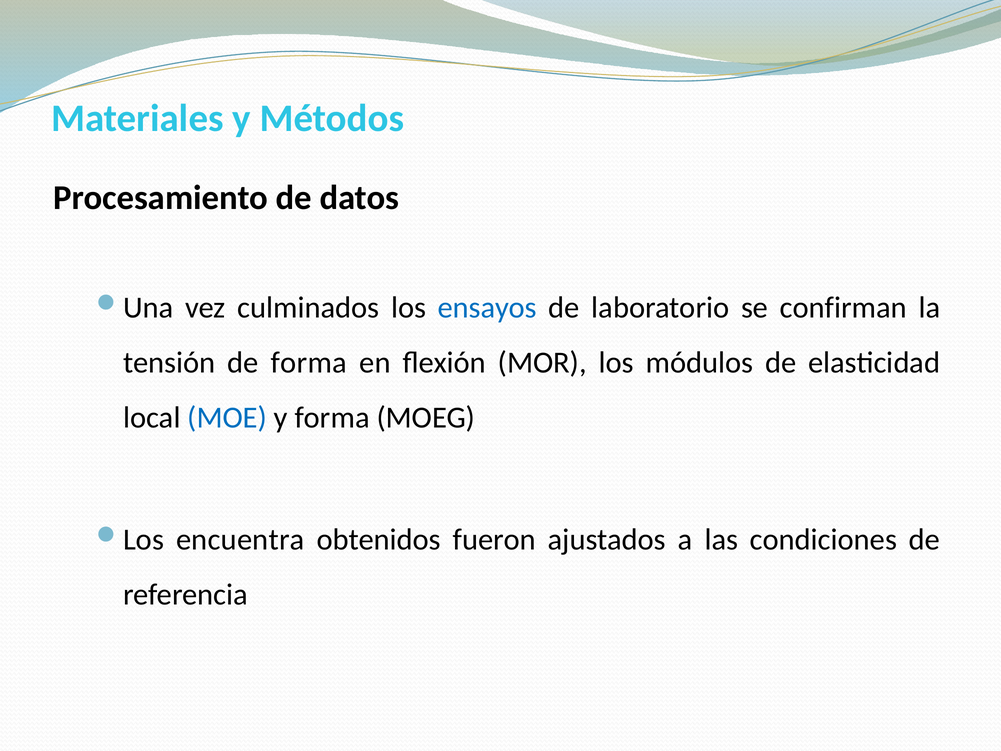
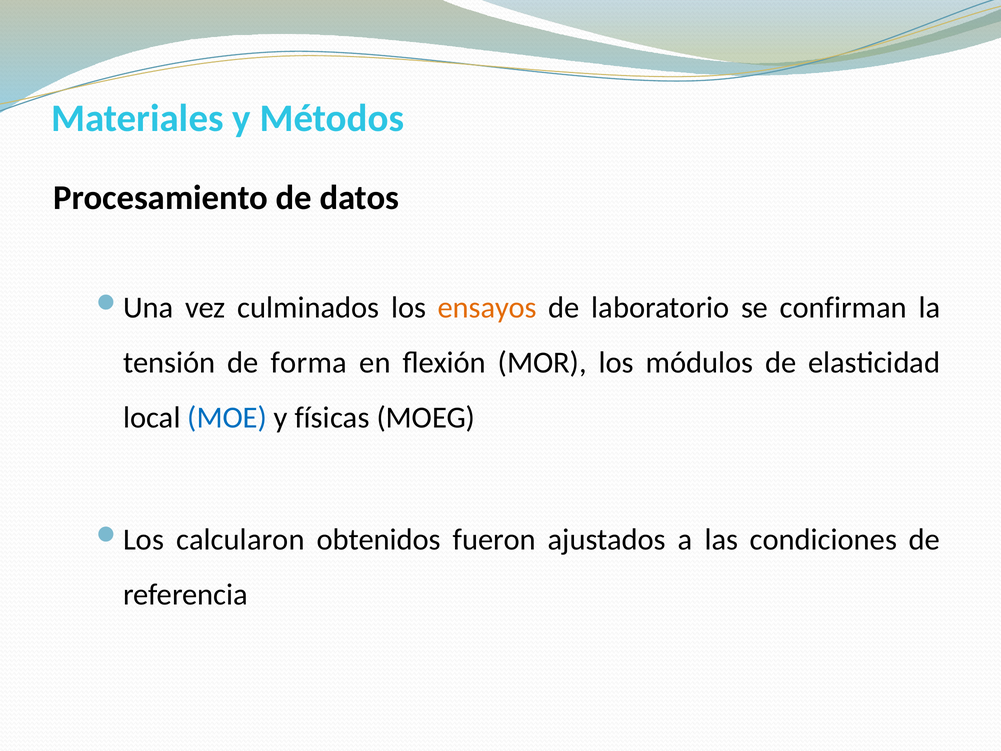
ensayos colour: blue -> orange (487, 307)
y forma: forma -> físicas (332, 417)
encuentra: encuentra -> calcularon (240, 540)
